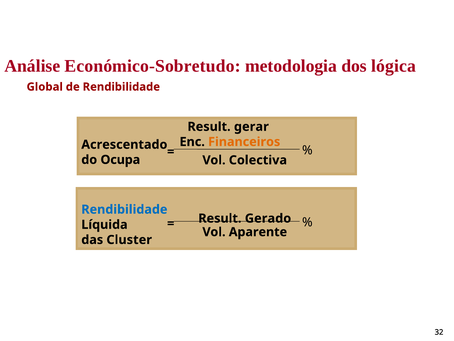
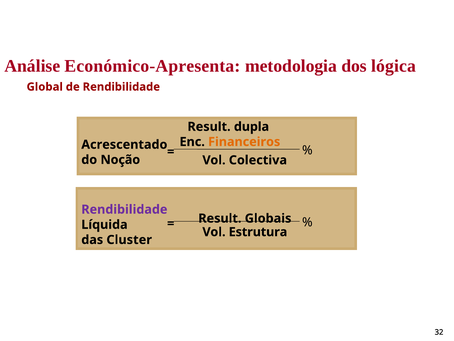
Económico-Sobretudo: Económico-Sobretudo -> Económico-Apresenta (153, 66)
gerar: gerar -> dupla (251, 126)
Ocupa: Ocupa -> Noção (120, 160)
Rendibilidade colour: blue -> purple (124, 209)
Gerado: Gerado -> Globais (268, 218)
Aparente: Aparente -> Estrutura (258, 232)
